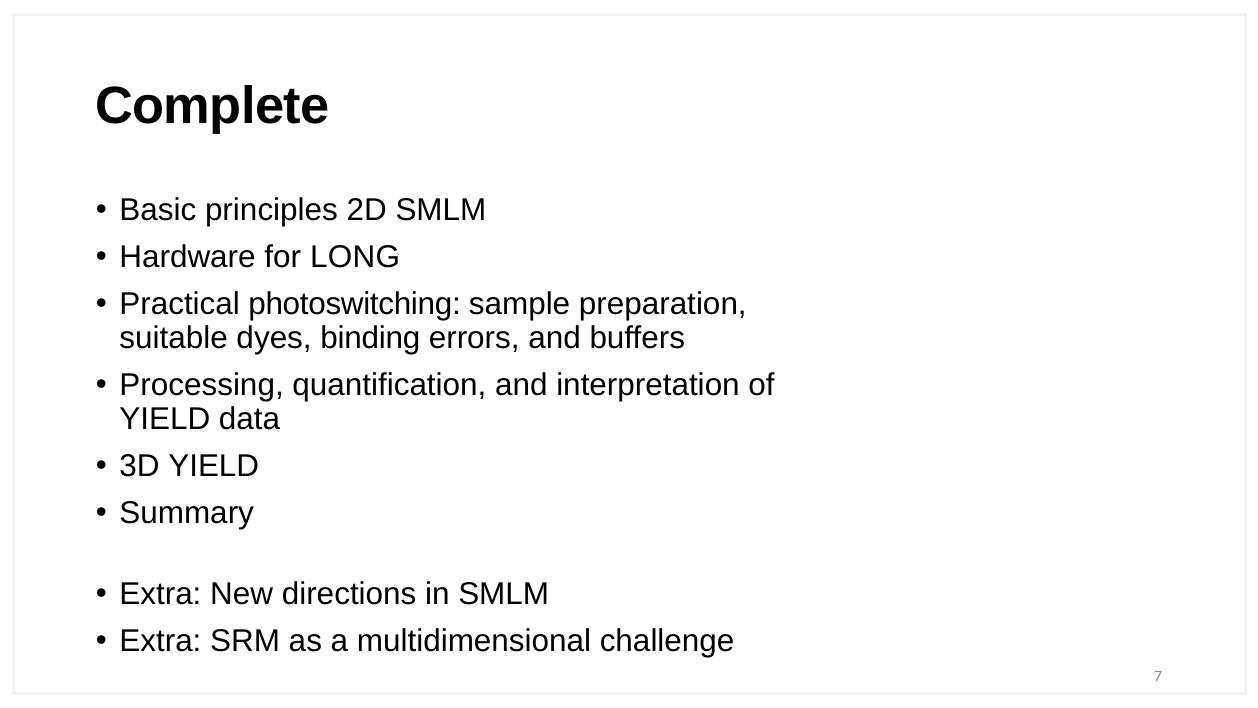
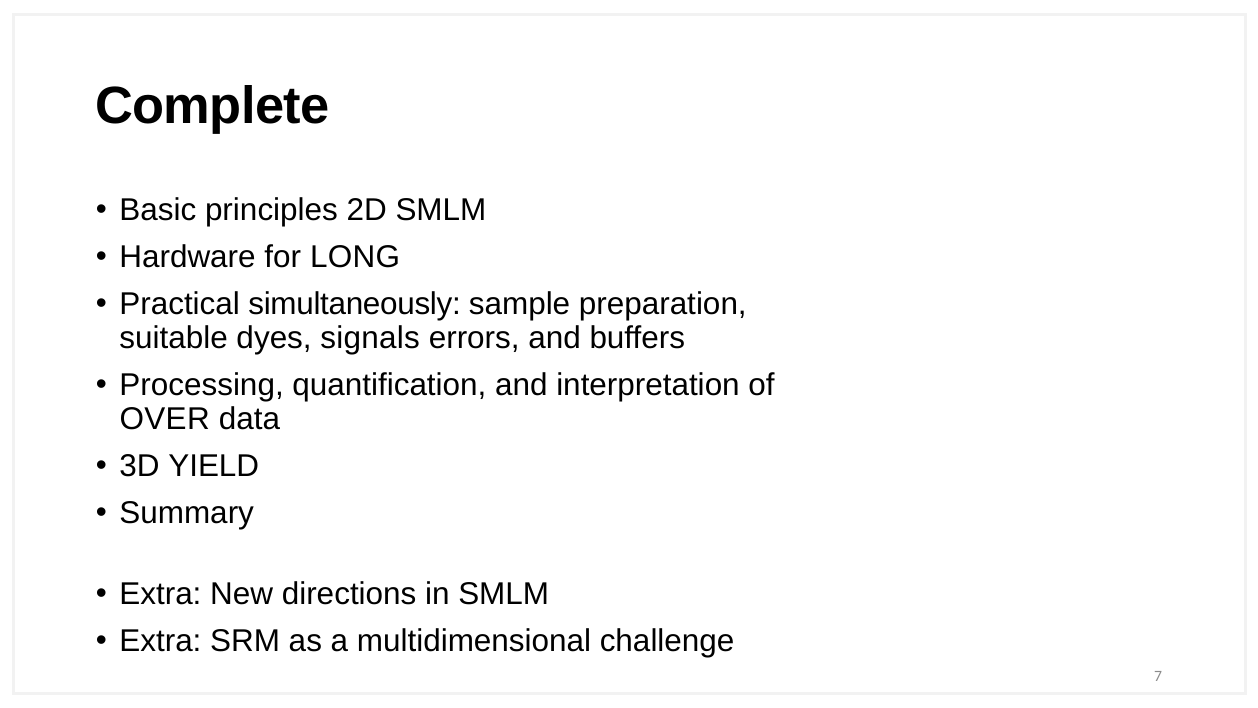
photoswitching: photoswitching -> simultaneously (355, 304)
binding: binding -> signals (370, 338)
YIELD: YIELD -> OVER (165, 419)
